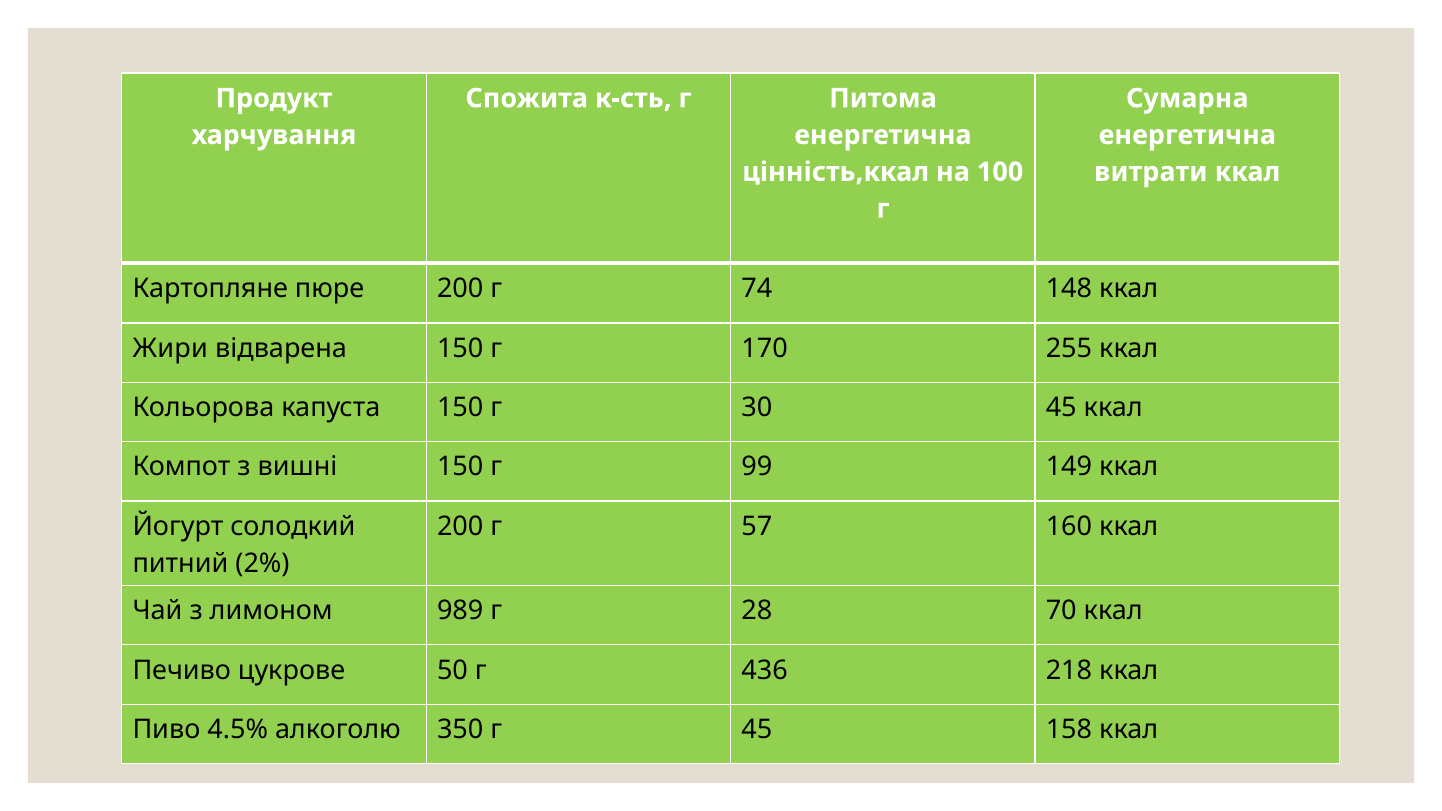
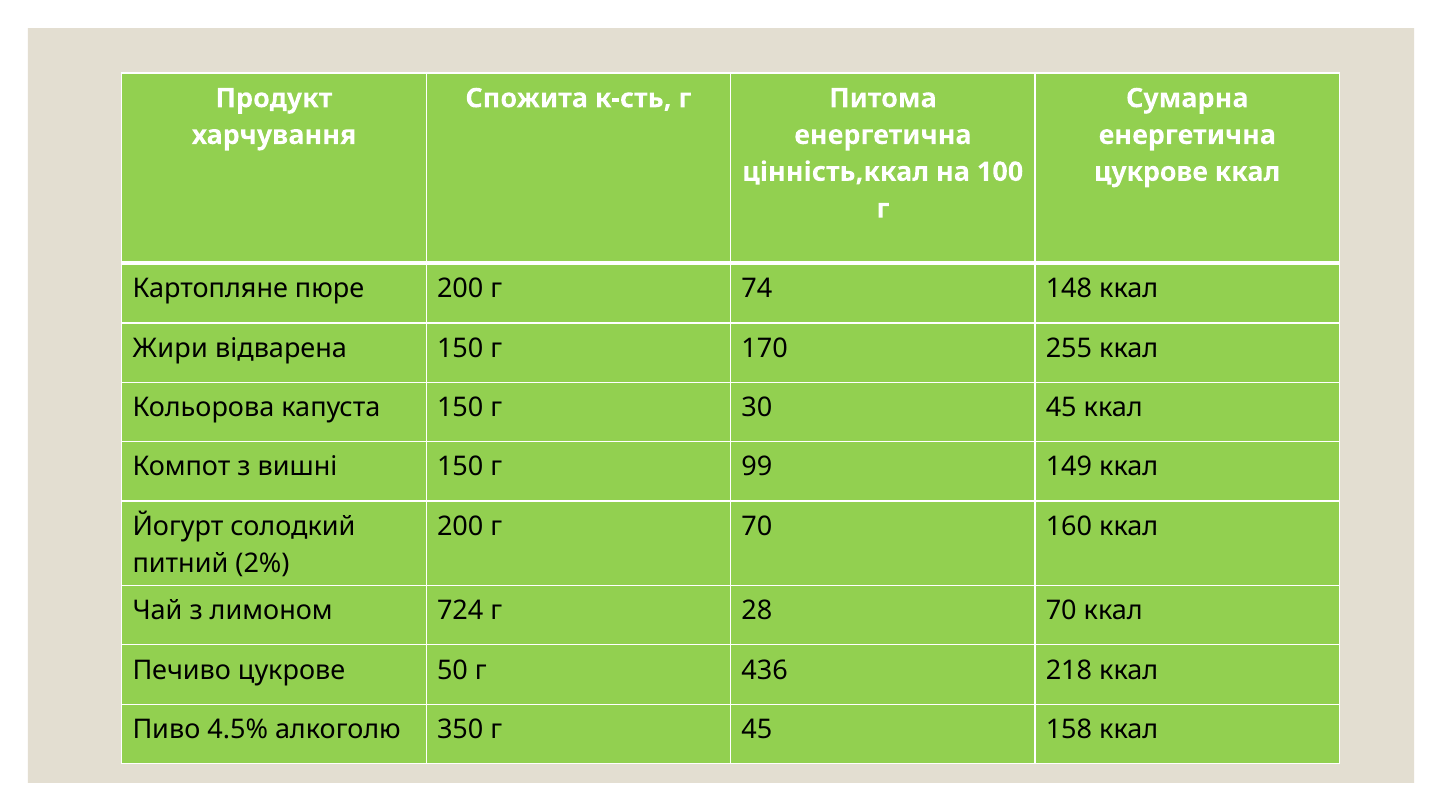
витрати: витрати -> цукрове (1151, 172)
г 57: 57 -> 70 (757, 526)
989: 989 -> 724 (460, 611)
